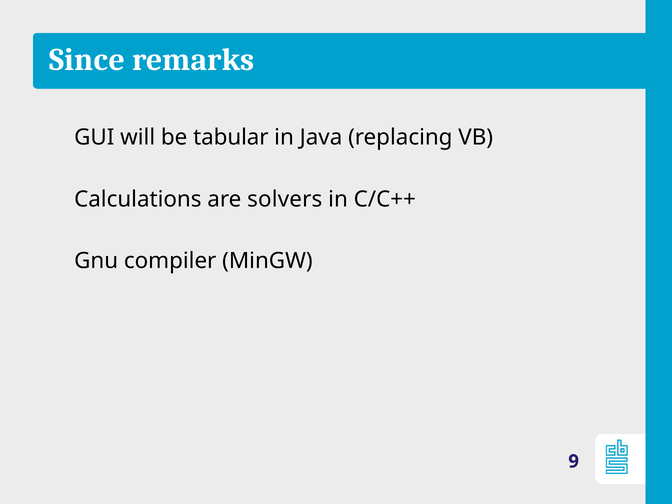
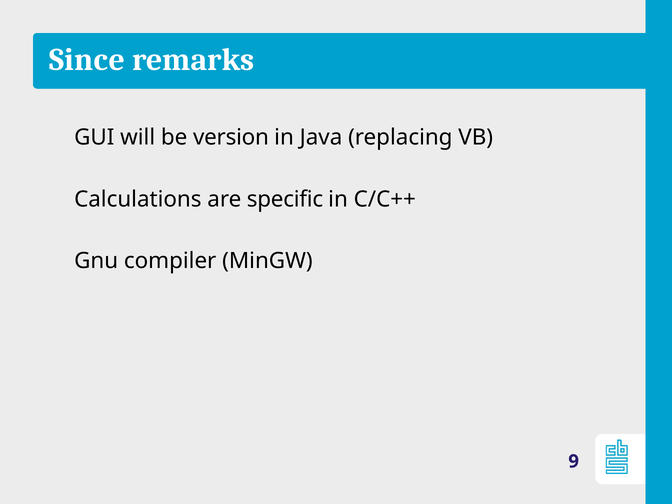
tabular: tabular -> version (231, 137)
solvers: solvers -> specific (285, 199)
